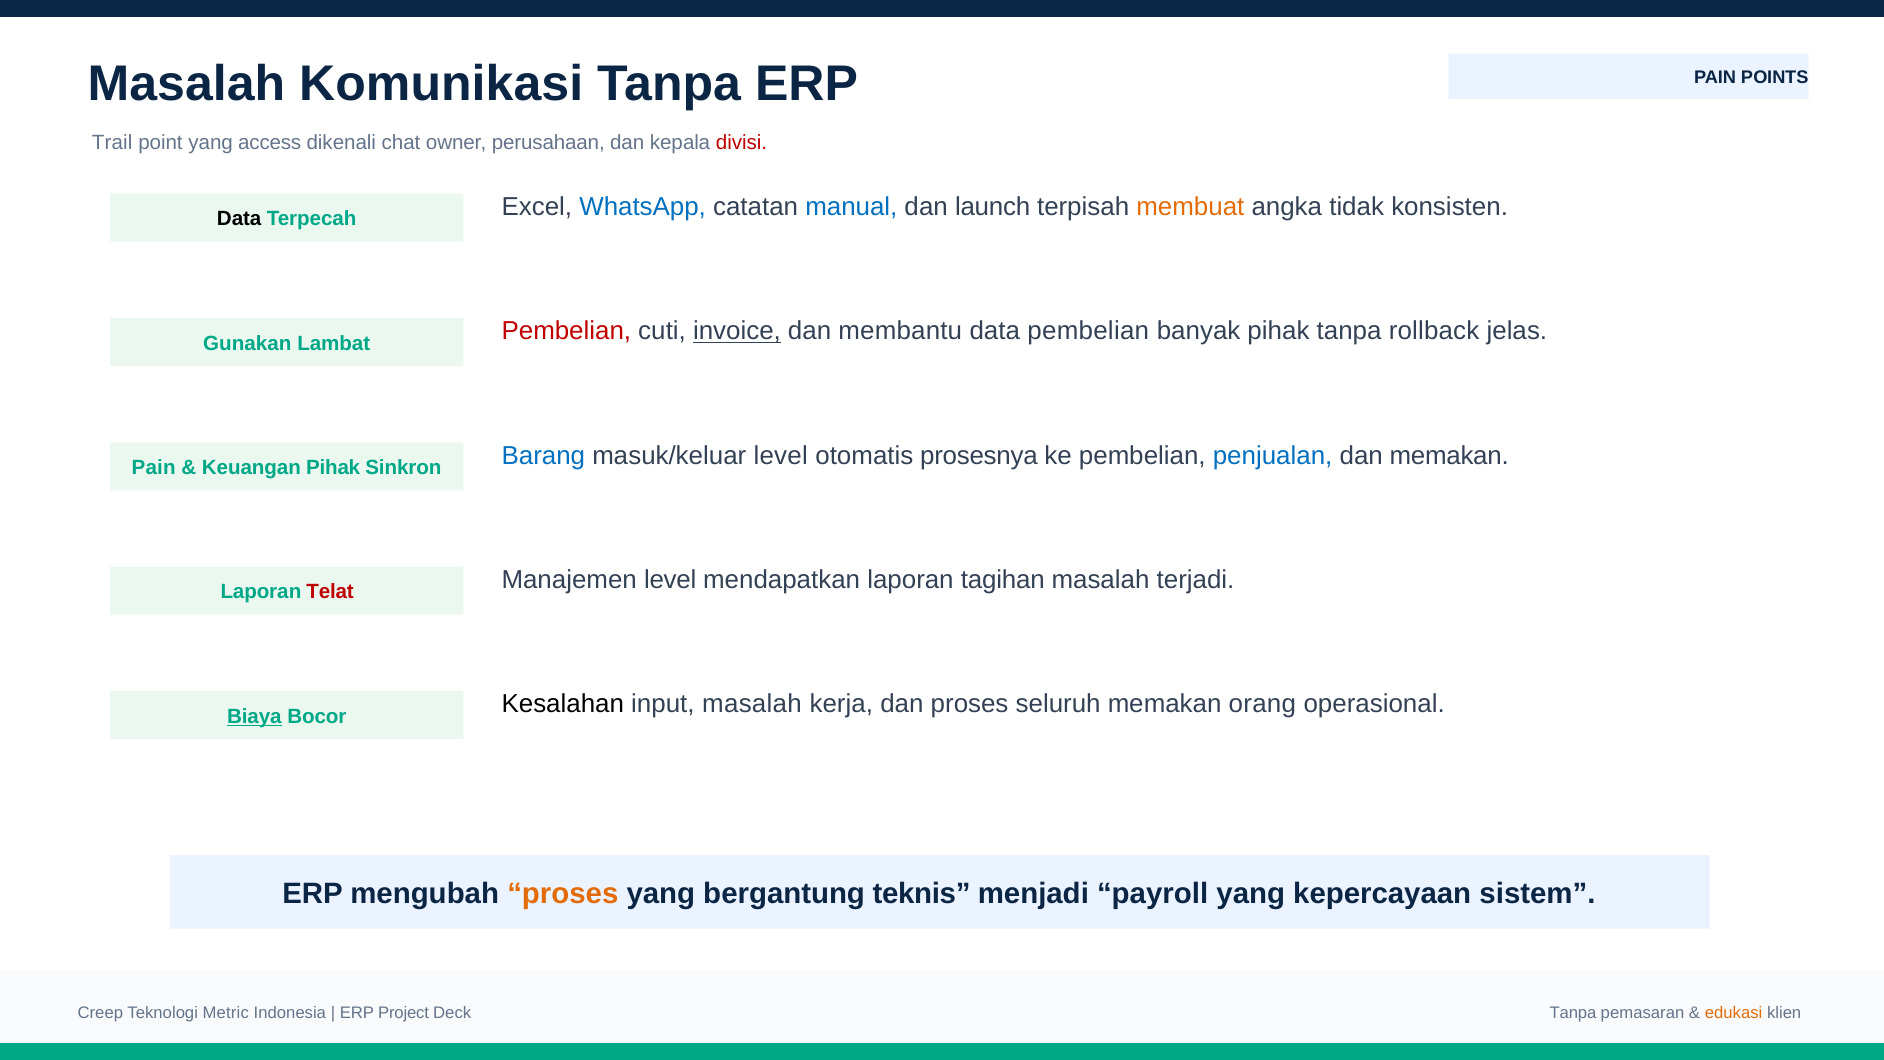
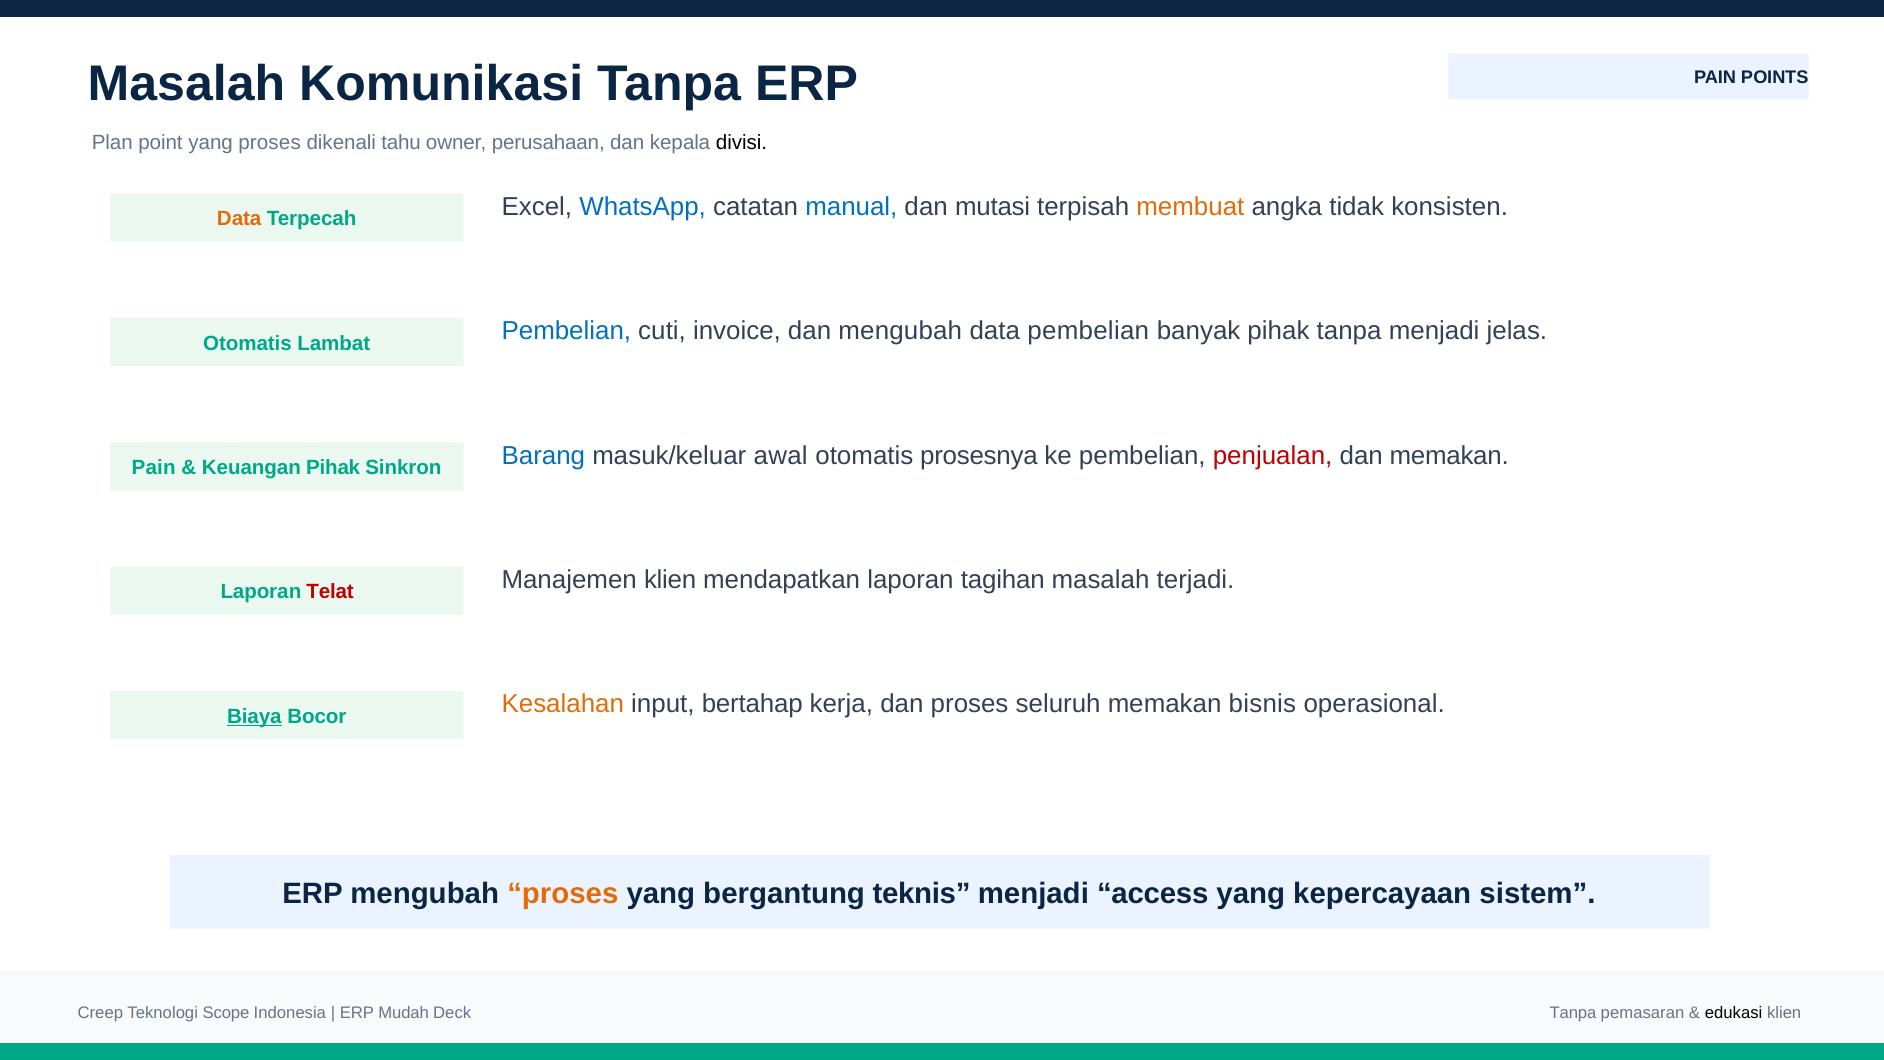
Trail: Trail -> Plan (112, 143)
yang access: access -> proses (270, 143)
chat: chat -> tahu (401, 143)
divisi colour: red -> black (742, 143)
Data colour: black -> orange (239, 219)
launch: launch -> mutasi (993, 207)
Gunakan: Gunakan -> Otomatis (247, 343)
Pembelian colour: red -> blue (566, 331)
invoice underline: present -> none (737, 331)
dan membantu: membantu -> mengubah (900, 331)
tanpa rollback: rollback -> menjadi (1434, 331)
masuk/keluar level: level -> awal (781, 455)
penjualan colour: blue -> red (1273, 455)
Manajemen level: level -> klien (670, 580)
Kesalahan colour: black -> orange (563, 704)
input masalah: masalah -> bertahap (752, 704)
orang: orang -> bisnis (1262, 704)
payroll: payroll -> access (1153, 894)
Metric: Metric -> Scope (226, 1013)
Project: Project -> Mudah (404, 1013)
edukasi colour: orange -> black (1734, 1013)
